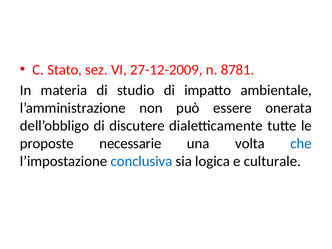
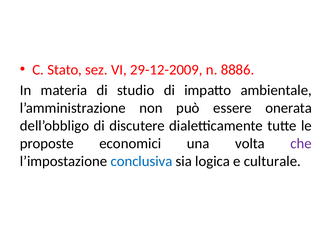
27-12-2009: 27-12-2009 -> 29-12-2009 (166, 70)
8781: 8781 -> 8886 (238, 70)
necessarie: necessarie -> economici (130, 143)
che colour: blue -> purple (301, 143)
